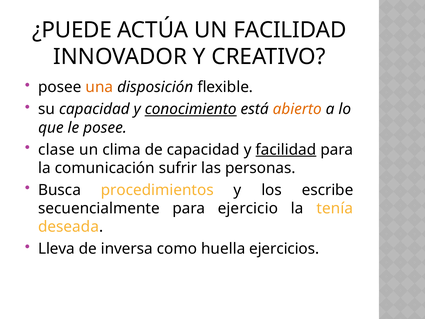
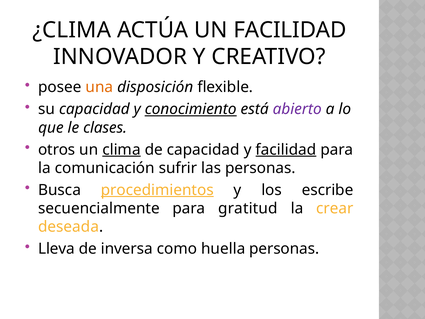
¿PUEDE: ¿PUEDE -> ¿CLIMA (72, 30)
abierto colour: orange -> purple (297, 109)
le posee: posee -> clases (105, 128)
clase: clase -> otros (57, 149)
clima underline: none -> present (121, 149)
procedimientos underline: none -> present (157, 190)
ejercicio: ejercicio -> gratitud (248, 208)
tenía: tenía -> crear (335, 208)
huella ejercicios: ejercicios -> personas (284, 249)
